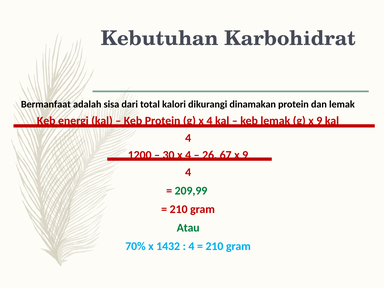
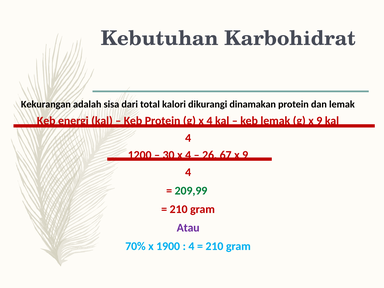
Bermanfaat: Bermanfaat -> Kekurangan (46, 104)
Atau colour: green -> purple (188, 228)
1432: 1432 -> 1900 (168, 246)
